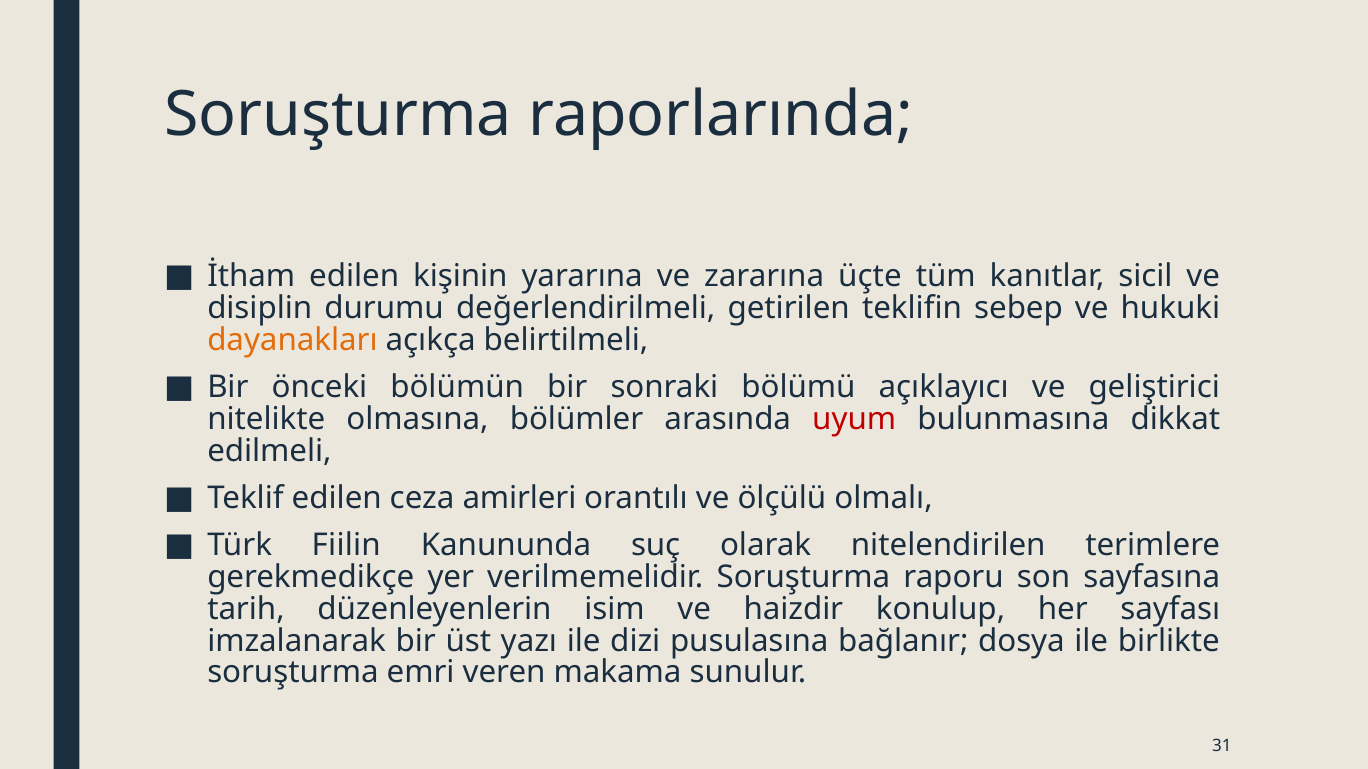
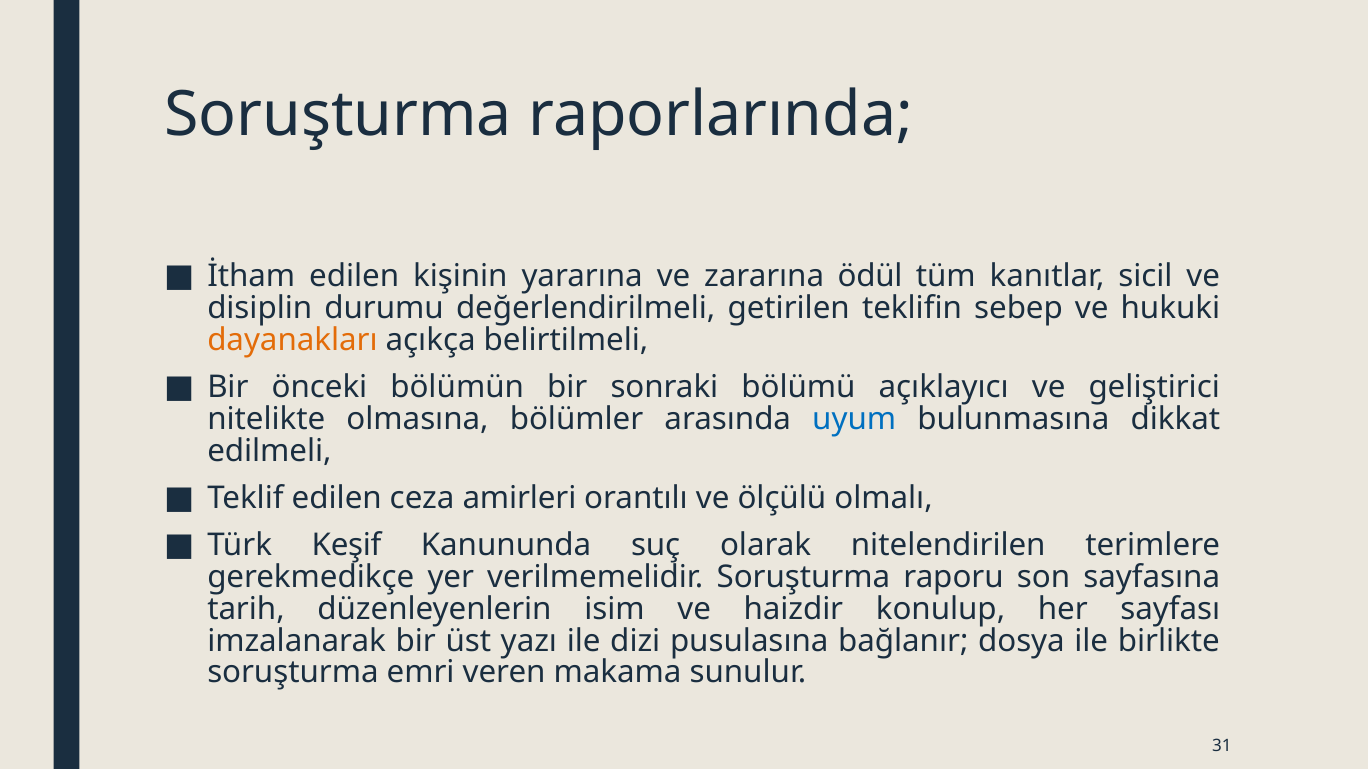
üçte: üçte -> ödül (870, 277)
uyum colour: red -> blue (854, 419)
Fiilin: Fiilin -> Keşif (347, 546)
